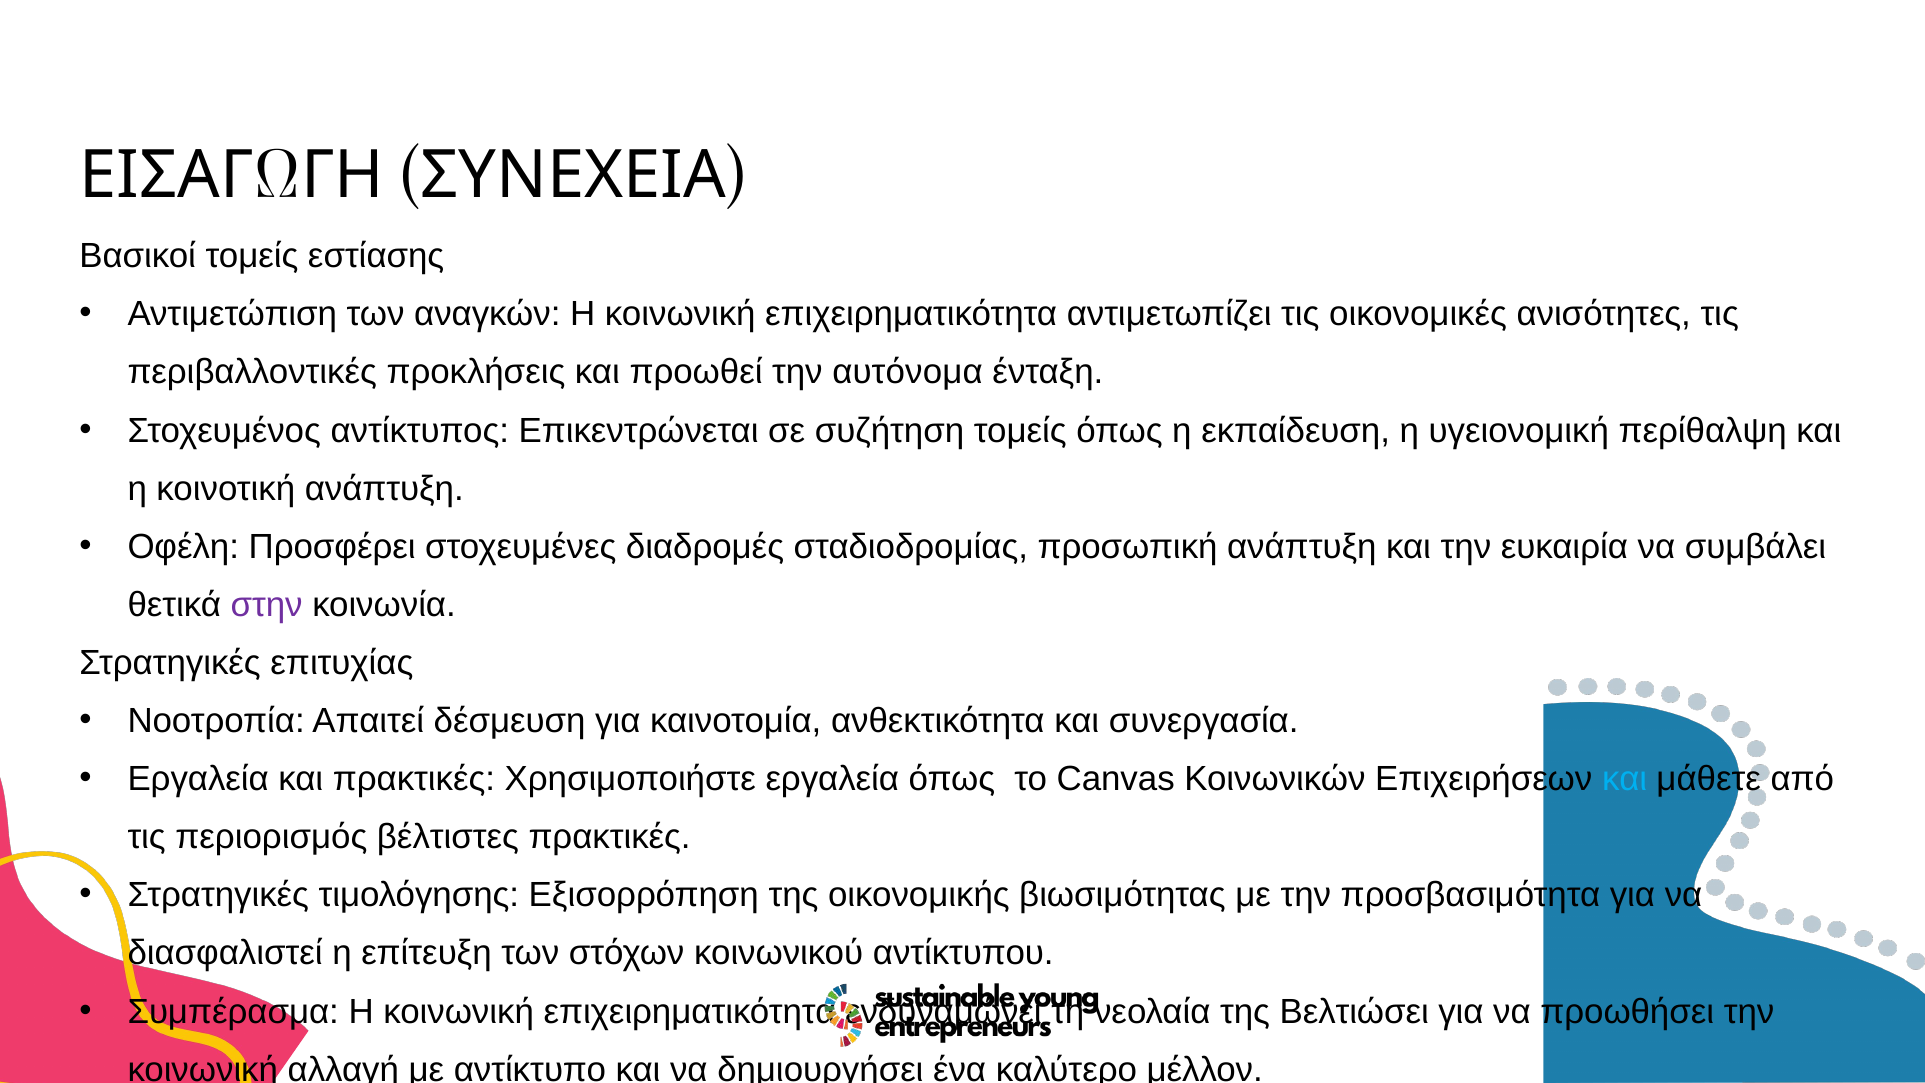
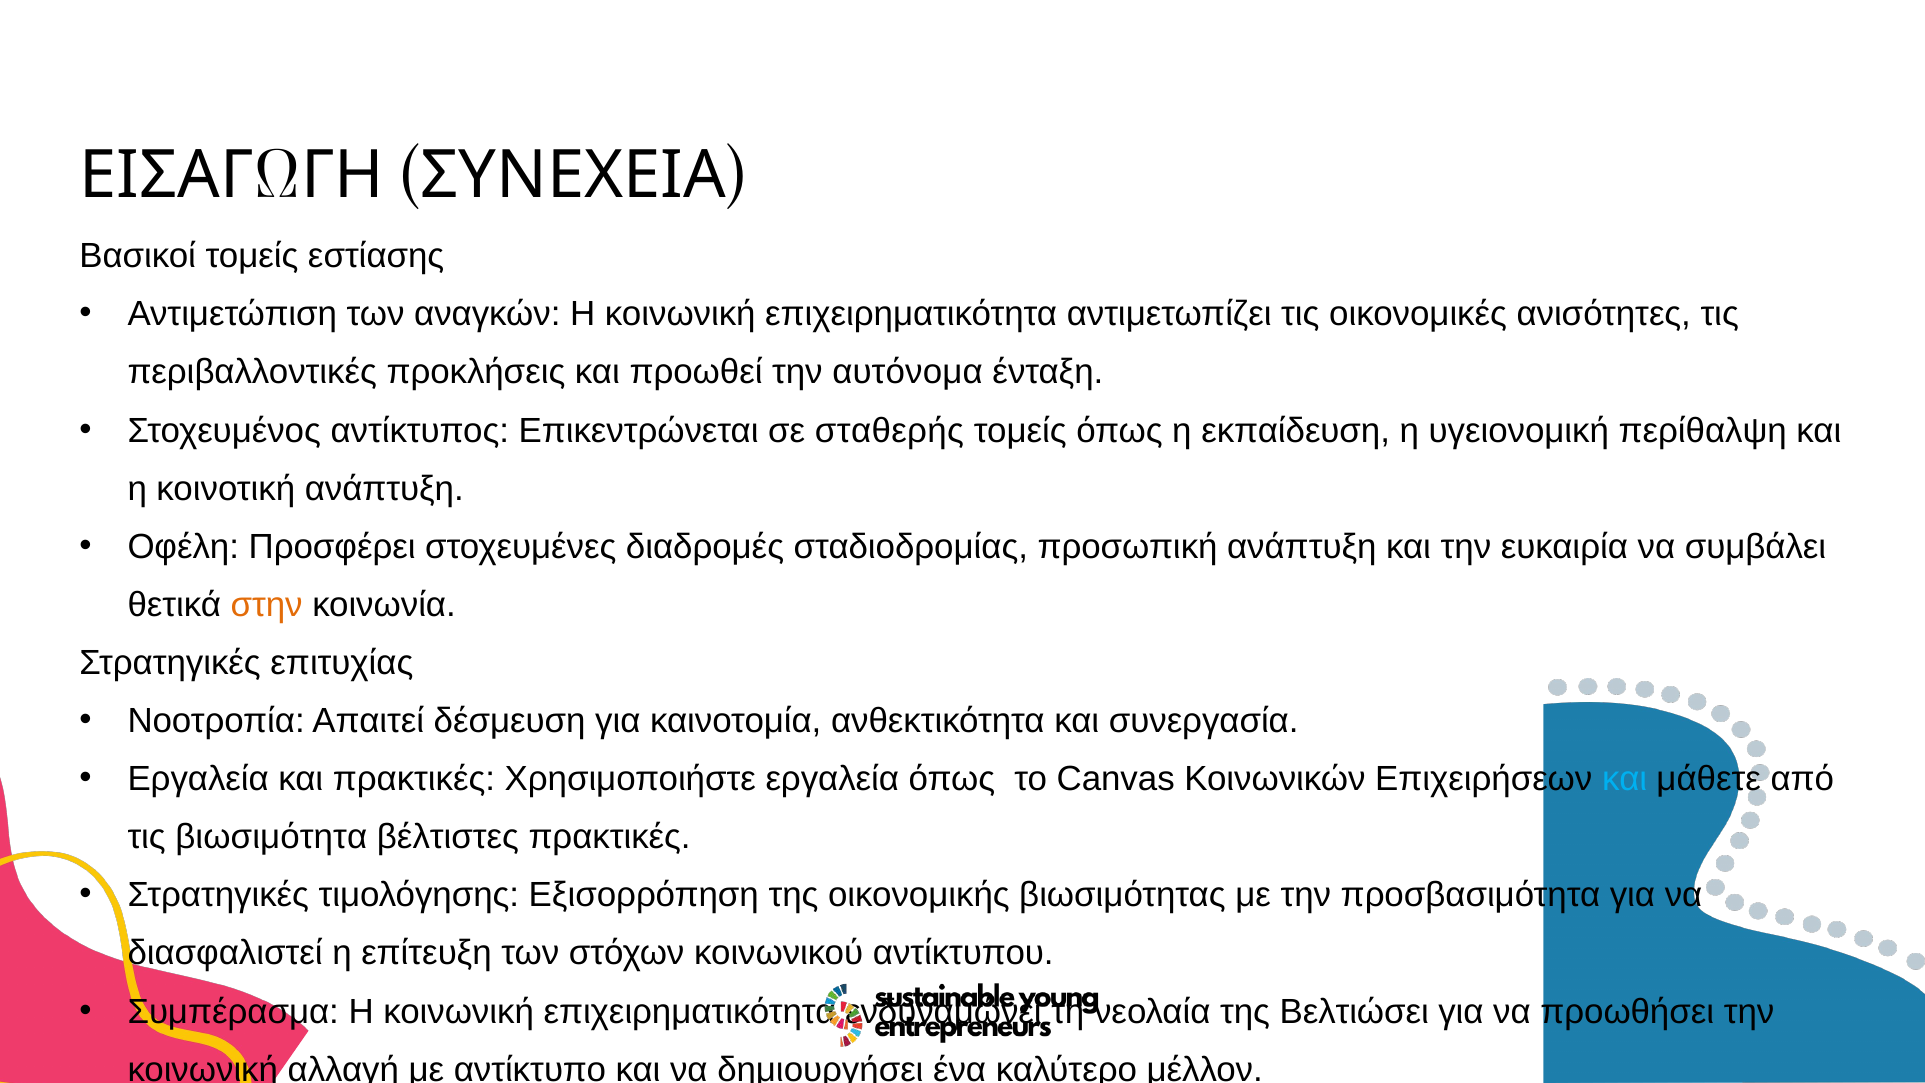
συζήτηση: συζήτηση -> σταθερής (889, 430)
στην colour: purple -> orange (267, 605)
περιορισμός: περιορισμός -> βιωσιμότητα (271, 837)
